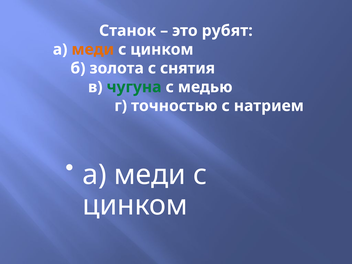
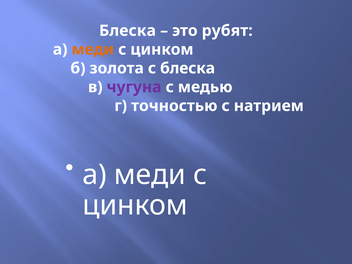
Станок: Станок -> Блеска (128, 31)
с снятия: снятия -> блеска (188, 68)
чугуна colour: green -> purple (134, 87)
